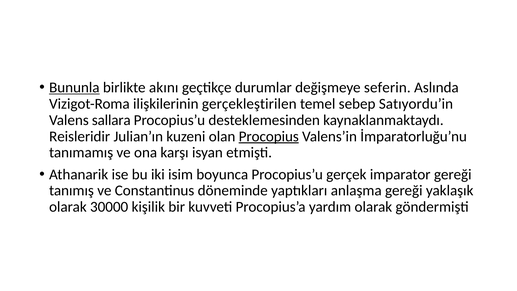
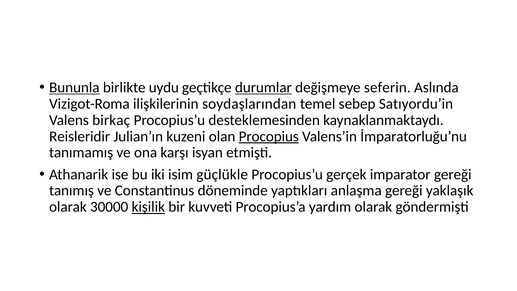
akını: akını -> uydu (164, 87)
durumlar underline: none -> present (263, 87)
gerçekleştirilen: gerçekleştirilen -> soydaşlarından (249, 104)
sallara: sallara -> birkaç (111, 120)
boyunca: boyunca -> güçlükle (222, 174)
kişilik underline: none -> present (148, 207)
